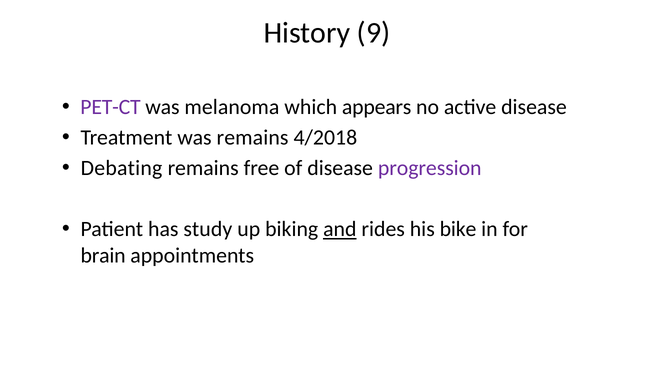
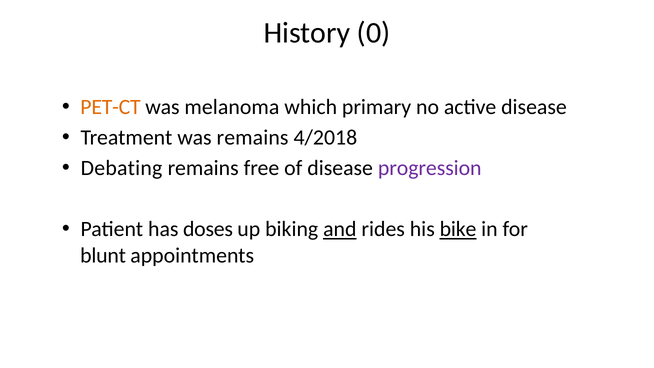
9: 9 -> 0 (374, 33)
PET-CT colour: purple -> orange (111, 107)
appears: appears -> primary (377, 107)
study: study -> doses (208, 229)
bike underline: none -> present (458, 229)
brain: brain -> blunt (103, 255)
